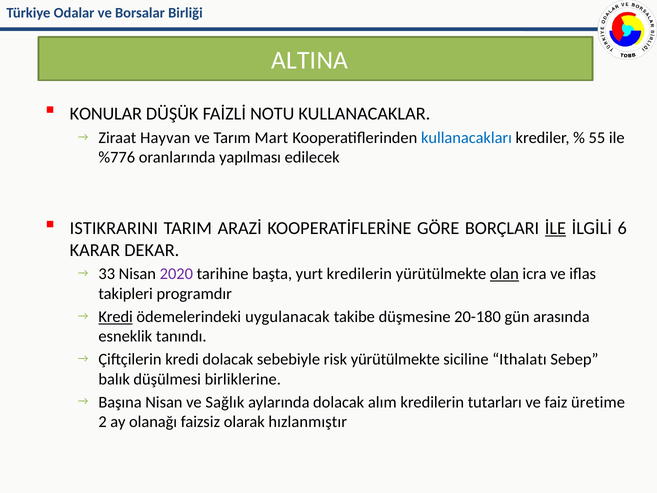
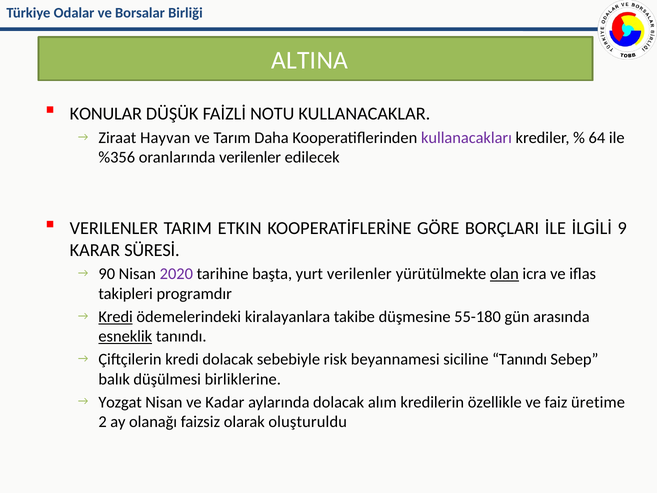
Mart: Mart -> Daha (271, 138)
kullanacakları colour: blue -> purple (466, 138)
55: 55 -> 64 (597, 138)
%776: %776 -> %356 (117, 157)
oranlarında yapılması: yapılması -> verilenler (250, 157)
ISTIKRARINI: ISTIKRARINI -> VERILENLER (114, 228)
ARAZİ: ARAZİ -> ETKIN (240, 228)
İLE underline: present -> none (555, 228)
6: 6 -> 9 (622, 228)
DEKAR: DEKAR -> SÜRESİ (152, 250)
33: 33 -> 90 (107, 274)
yurt kredilerin: kredilerin -> verilenler (359, 274)
uygulanacak: uygulanacak -> kiralayanlara (288, 317)
20-180: 20-180 -> 55-180 (478, 317)
esneklik underline: none -> present (125, 336)
risk yürütülmekte: yürütülmekte -> beyannamesi (395, 359)
siciline Ithalatı: Ithalatı -> Tanındı (520, 359)
Başına: Başına -> Yozgat (120, 402)
Sağlık: Sağlık -> Kadar (225, 402)
tutarları: tutarları -> özellikle (495, 402)
hızlanmıştır: hızlanmıştır -> oluşturuldu (308, 422)
